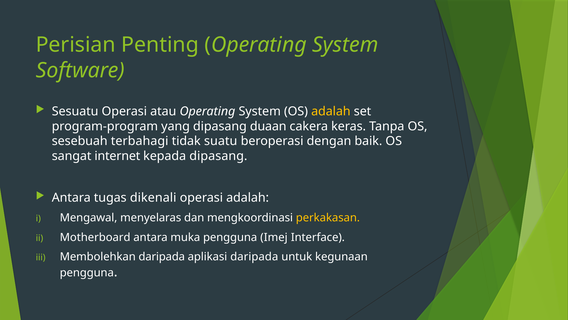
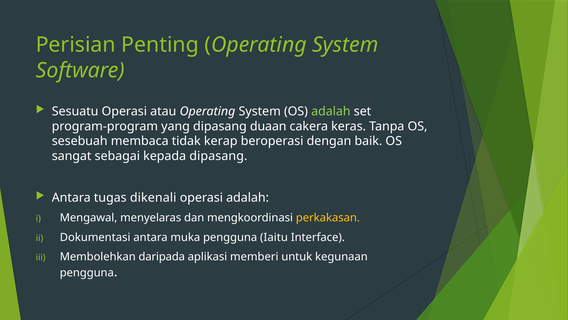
adalah colour: yellow -> light green (331, 111)
terbahagi: terbahagi -> membaca (140, 141)
suatu: suatu -> kerap (221, 141)
internet: internet -> sebagai (117, 156)
Motherboard: Motherboard -> Dokumentasi (95, 237)
Imej: Imej -> Iaitu (274, 237)
aplikasi daripada: daripada -> memberi (254, 256)
